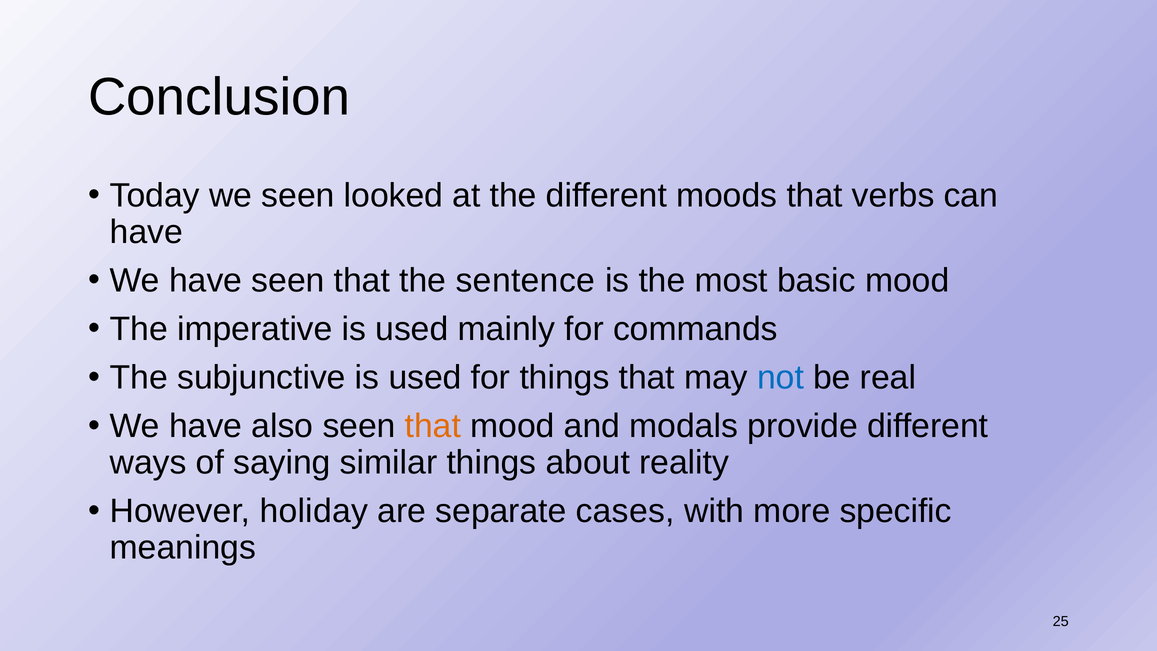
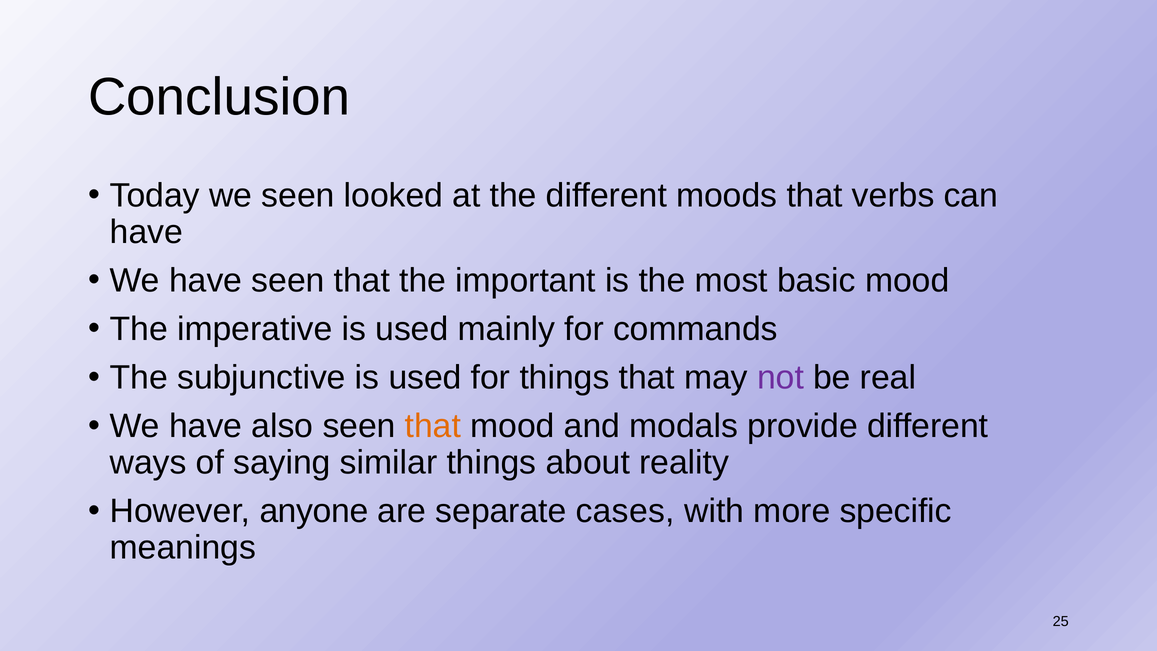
sentence: sentence -> important (526, 281)
not colour: blue -> purple (781, 378)
holiday: holiday -> anyone (314, 511)
